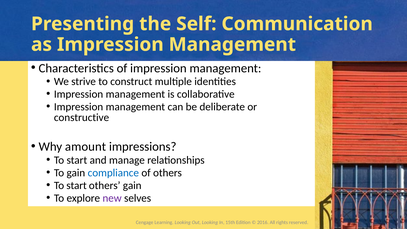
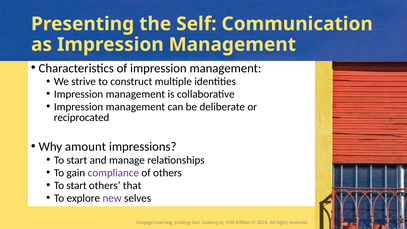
constructive: constructive -> reciprocated (82, 118)
compliance colour: blue -> purple (113, 173)
others gain: gain -> that (132, 185)
